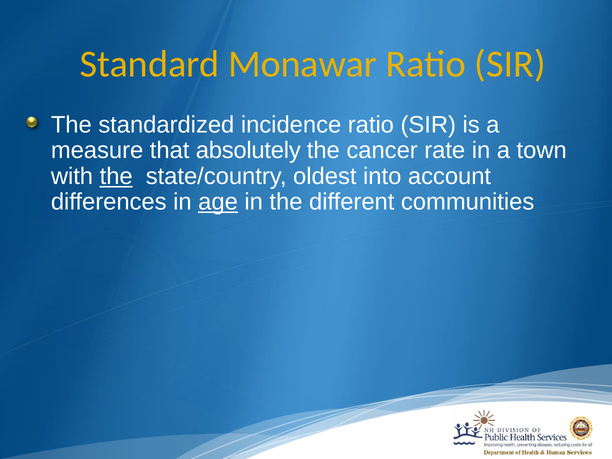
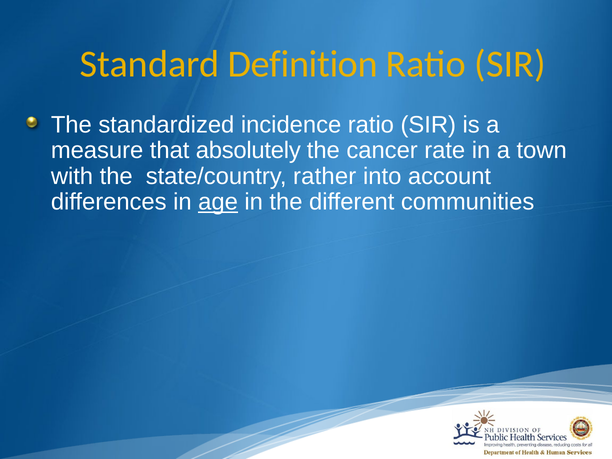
Monawar: Monawar -> Definition (303, 64)
the underline: present -> none (116, 176)
oldest: oldest -> rather (325, 176)
